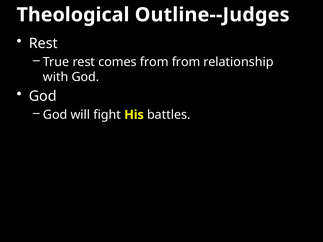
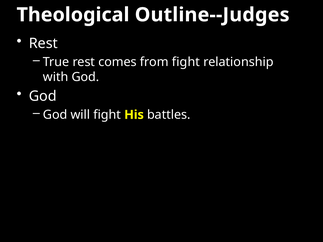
from from: from -> fight (186, 62)
